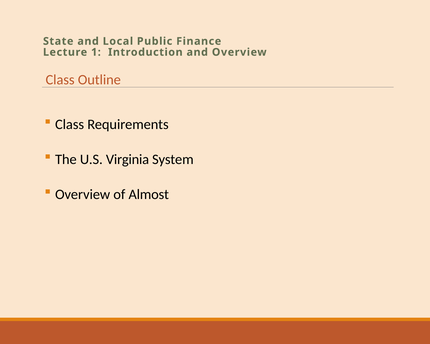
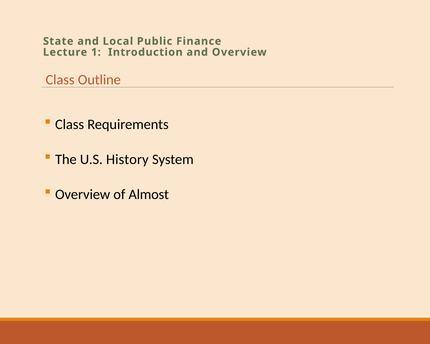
Virginia: Virginia -> History (127, 159)
